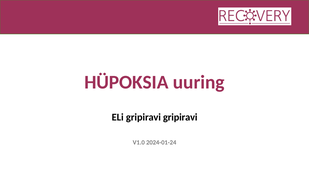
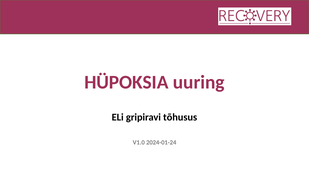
gripiravi gripiravi: gripiravi -> tõhusus (180, 117)
